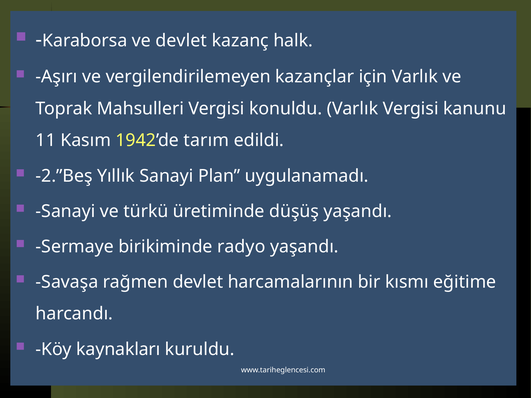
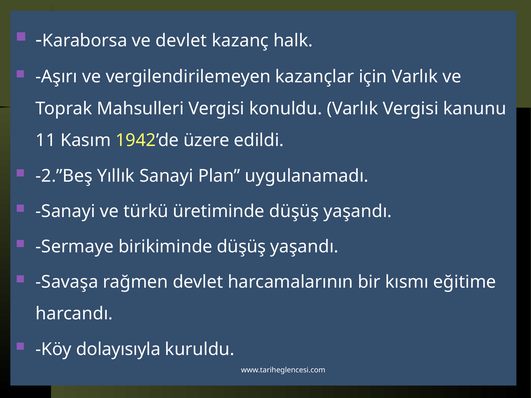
tarım: tarım -> üzere (206, 141)
birikiminde radyo: radyo -> düşüş (241, 247)
kaynakları: kaynakları -> dolayısıyla (118, 349)
